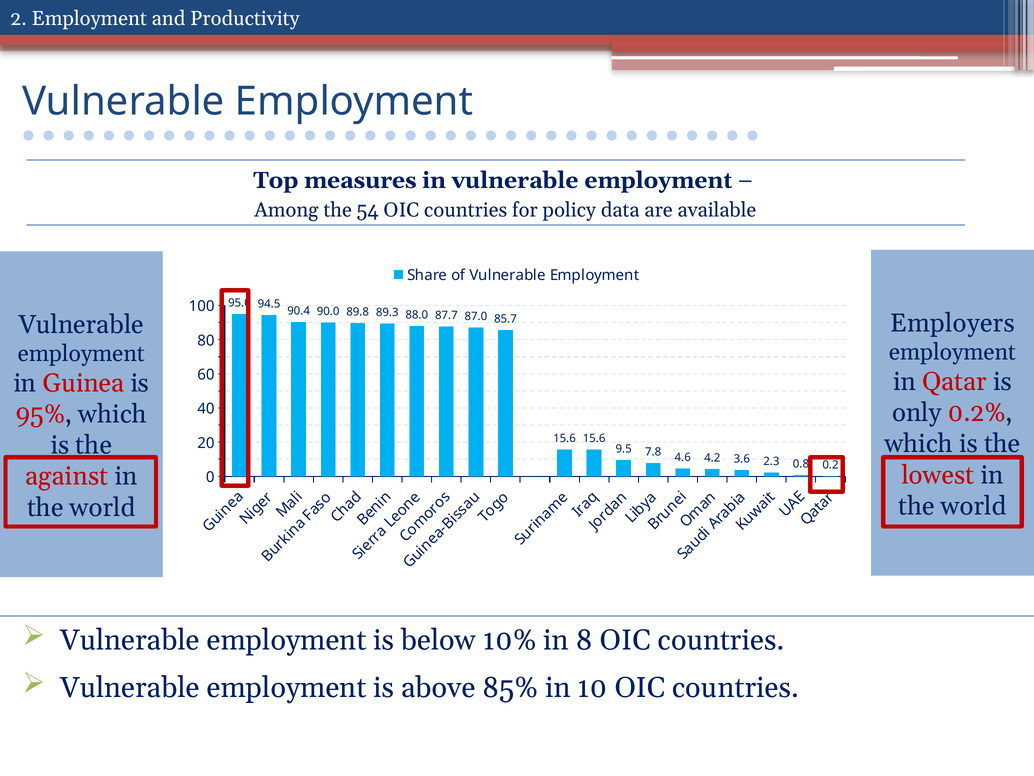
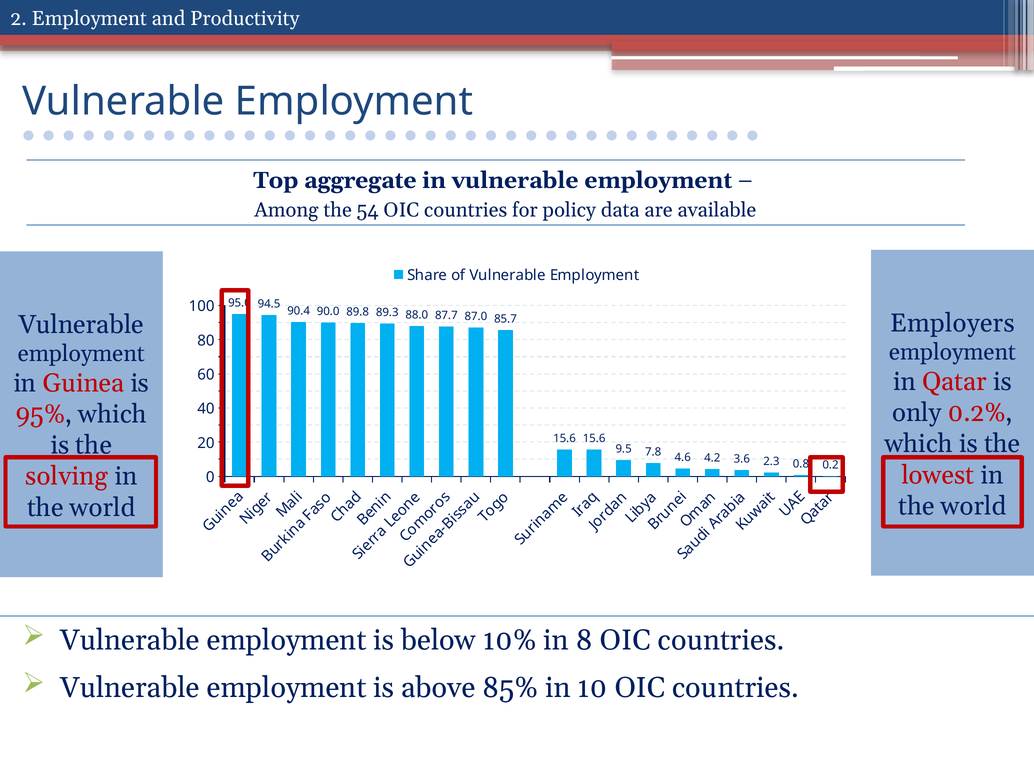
measures: measures -> aggregate (360, 180)
against: against -> solving (67, 476)
